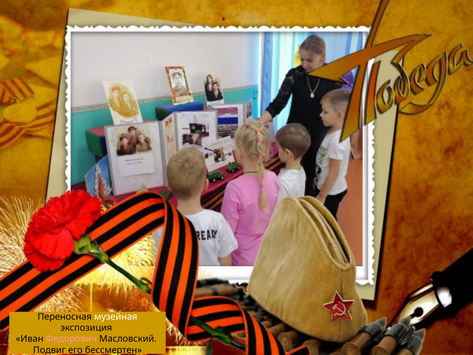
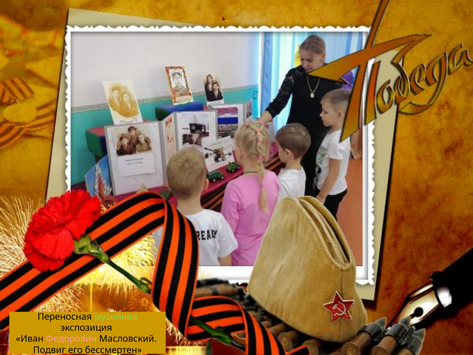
музейная colour: white -> light green (116, 317)
